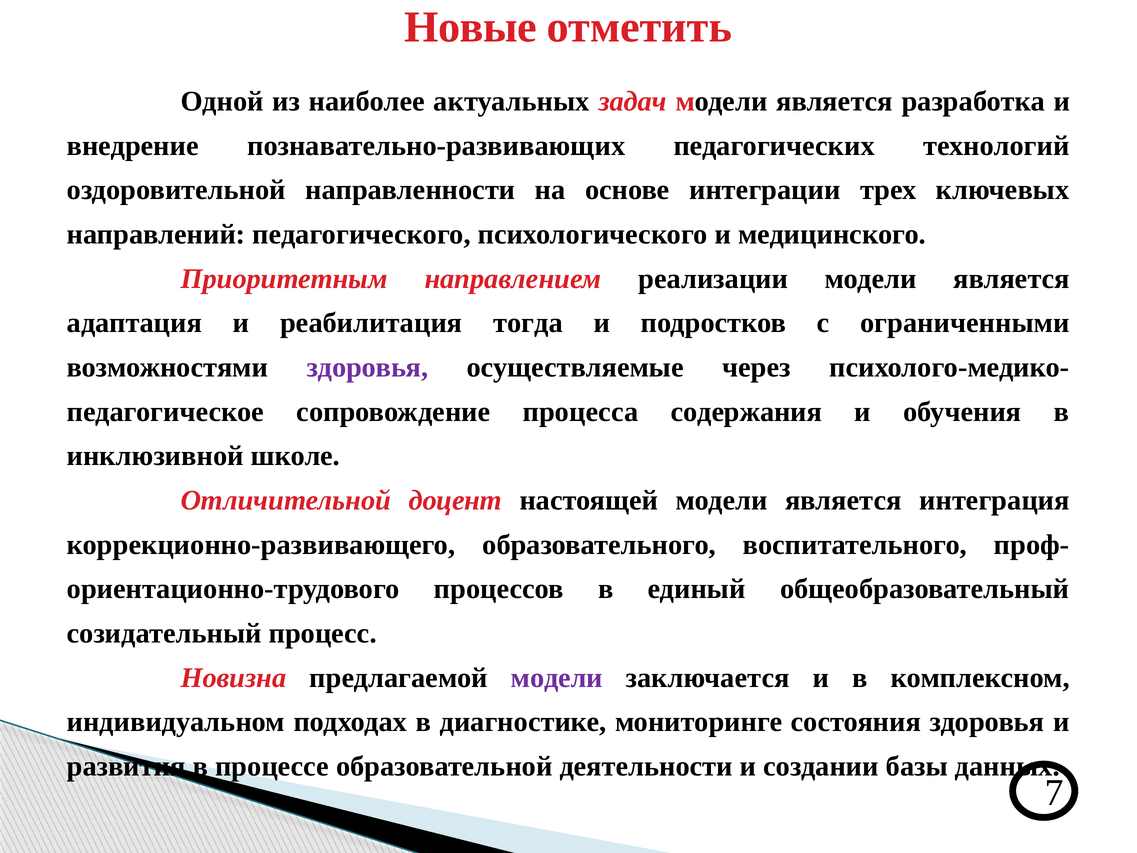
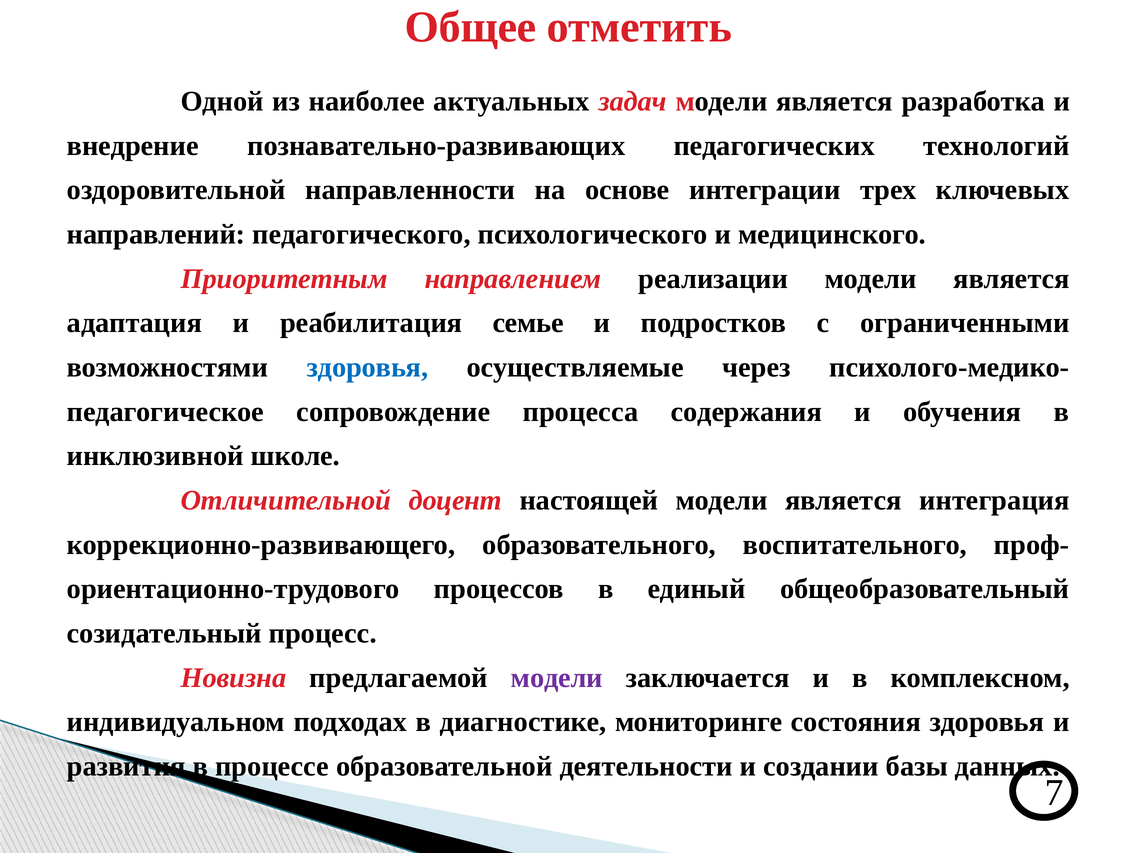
Новые: Новые -> Общее (471, 27)
тогда: тогда -> семье (528, 323)
здоровья colour: purple -> blue (367, 367)
